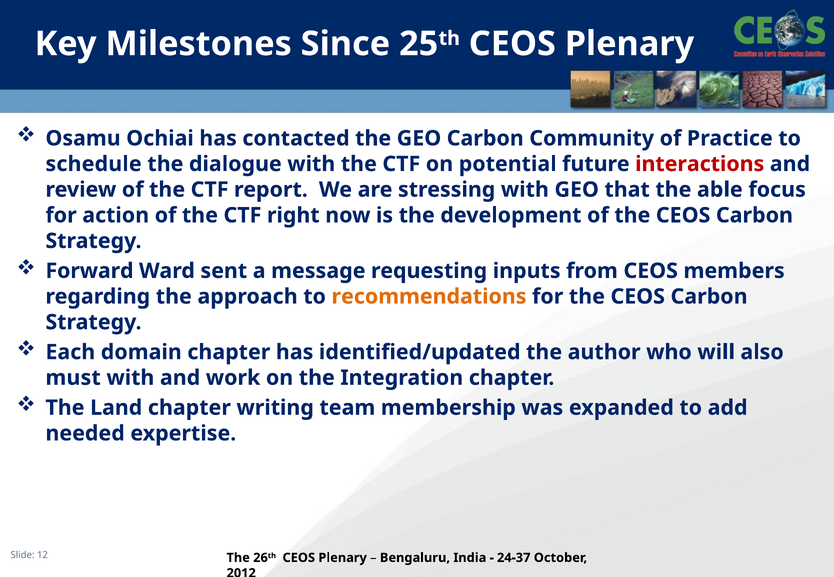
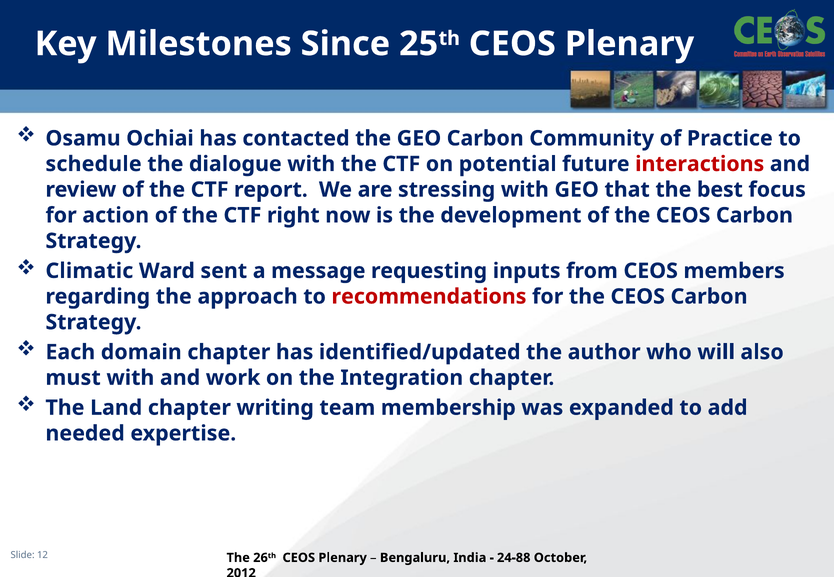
able: able -> best (720, 190)
Forward: Forward -> Climatic (89, 271)
recommendations colour: orange -> red (429, 297)
24-37: 24-37 -> 24-88 (514, 558)
